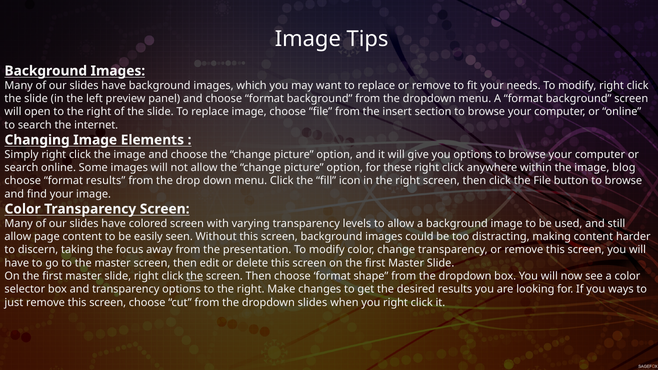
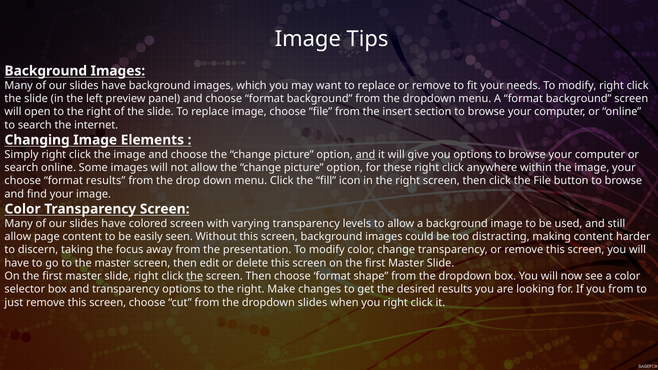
and underline: none -> present (365, 155)
image blog: blog -> your (624, 168)
you ways: ways -> from (621, 289)
